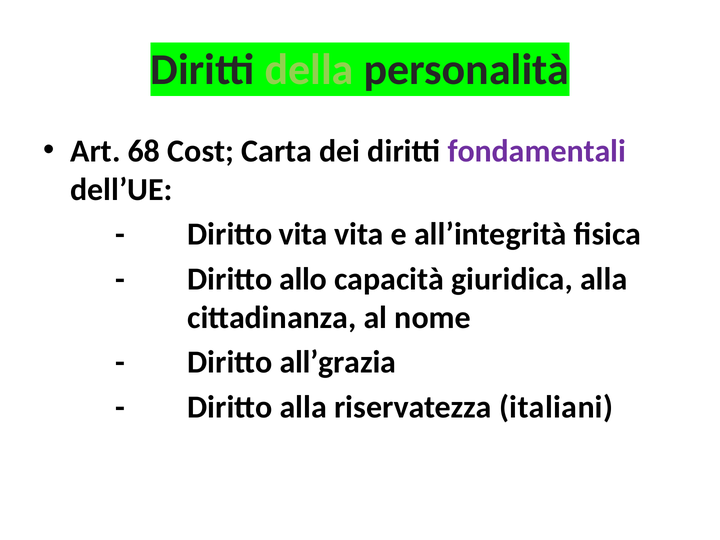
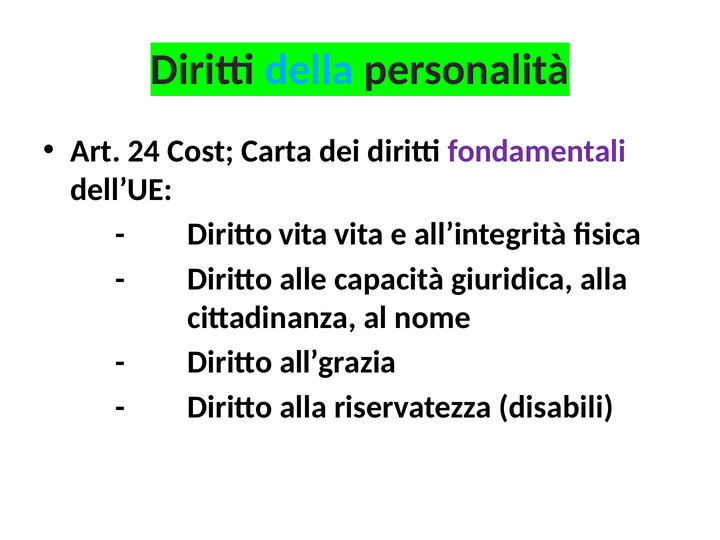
della colour: light green -> light blue (309, 70)
68: 68 -> 24 (144, 151)
allo: allo -> alle (303, 279)
italiani: italiani -> disabili (556, 407)
